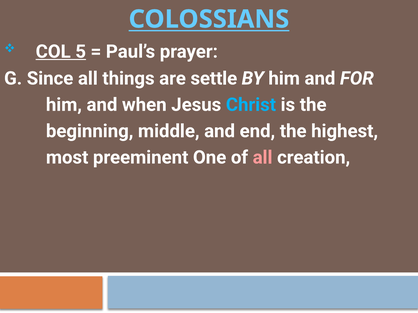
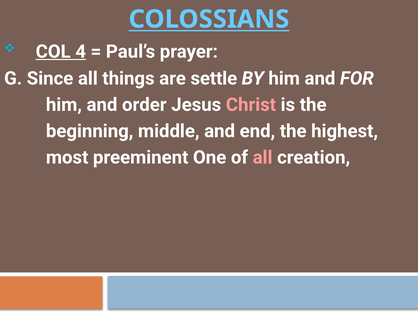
5: 5 -> 4 (81, 52)
when: when -> order (144, 105)
Christ colour: light blue -> pink (251, 105)
